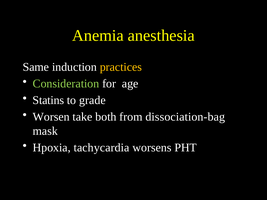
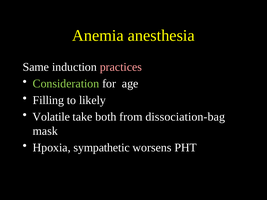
practices colour: yellow -> pink (121, 67)
Statins: Statins -> Filling (48, 100)
grade: grade -> likely (92, 100)
Worsen: Worsen -> Volatile (51, 117)
tachycardia: tachycardia -> sympathetic (102, 148)
